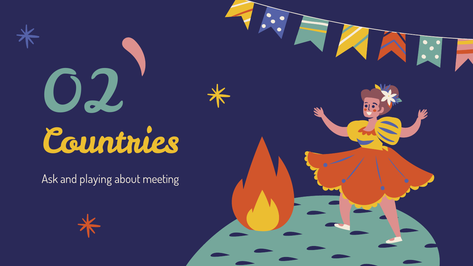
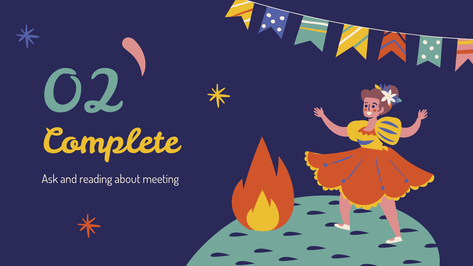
Countries: Countries -> Complete (110, 142)
playing: playing -> reading (96, 179)
